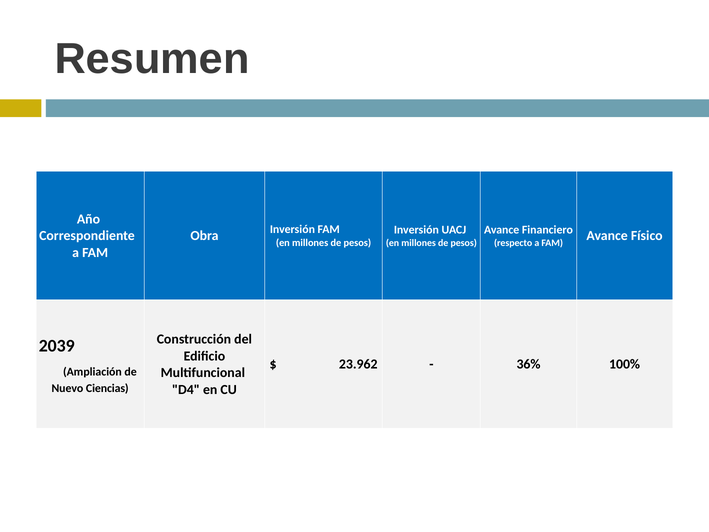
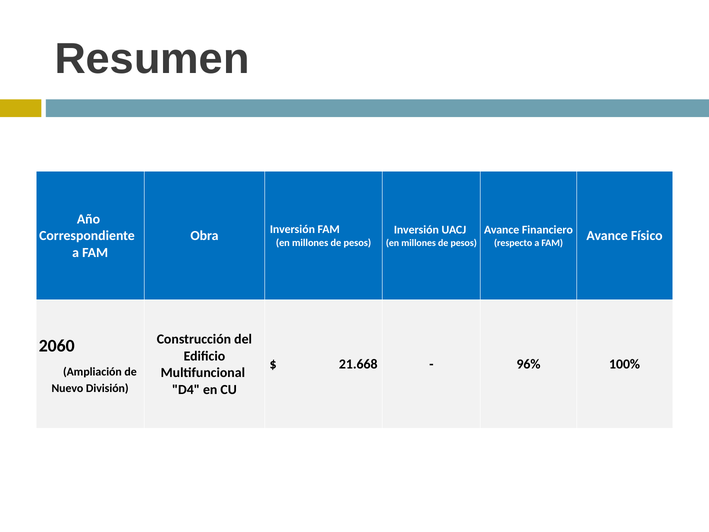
2039: 2039 -> 2060 (57, 346)
23.962: 23.962 -> 21.668 (358, 364)
36%: 36% -> 96% (529, 364)
Ciencias: Ciencias -> División (107, 388)
